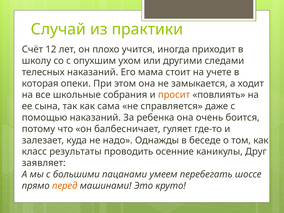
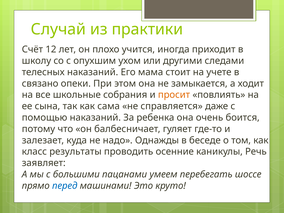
которая: которая -> связано (40, 83)
Друг: Друг -> Речь (256, 152)
перед colour: orange -> blue (65, 186)
